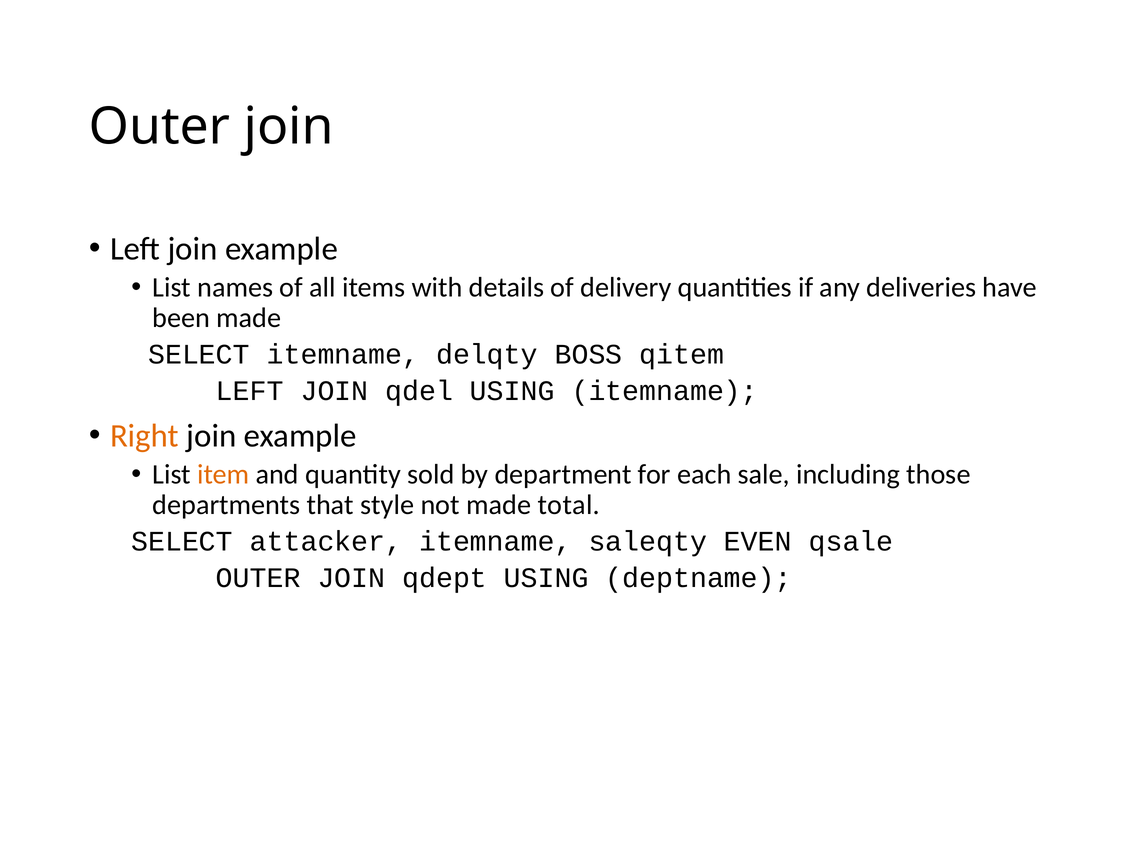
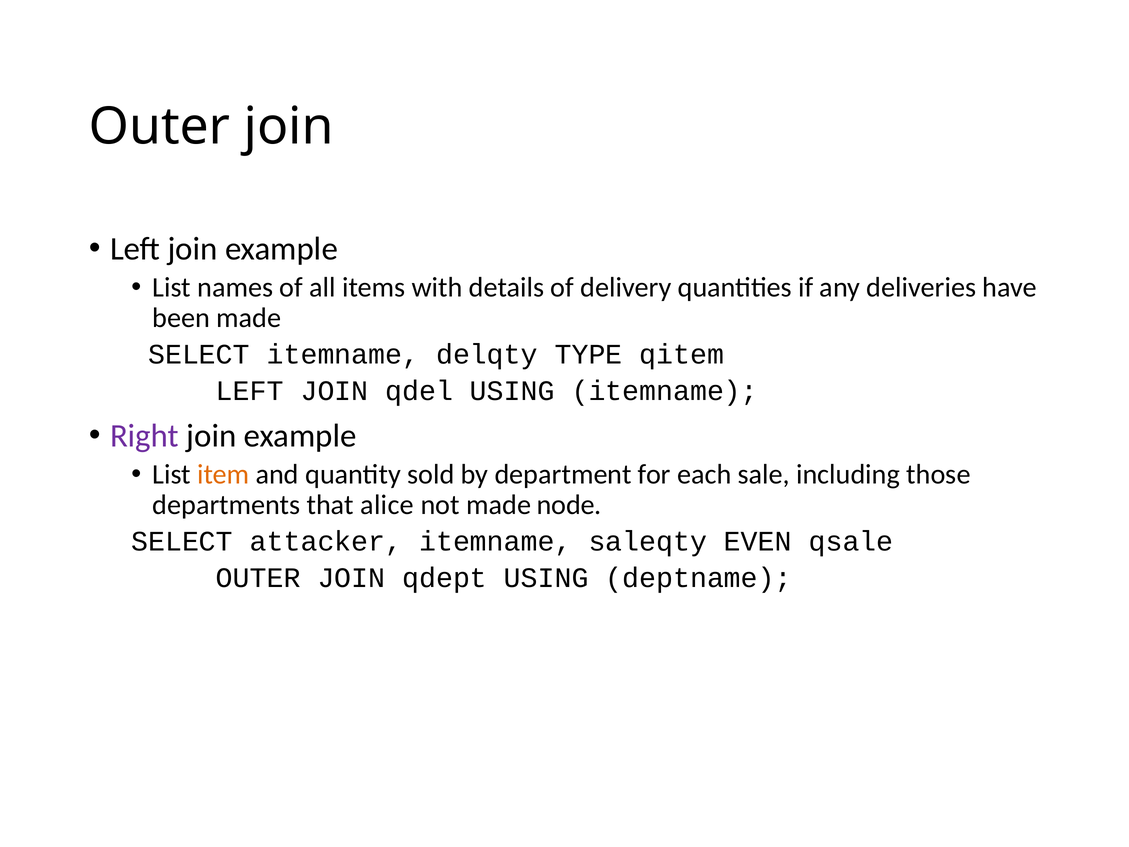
BOSS: BOSS -> TYPE (589, 354)
Right colour: orange -> purple (144, 436)
style: style -> alice (387, 505)
total: total -> node (569, 505)
